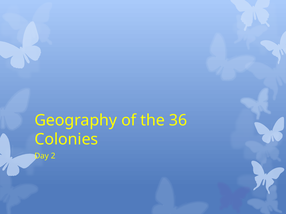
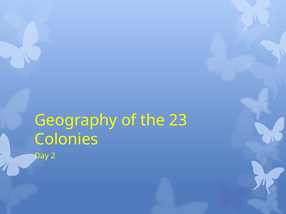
36: 36 -> 23 (178, 120)
